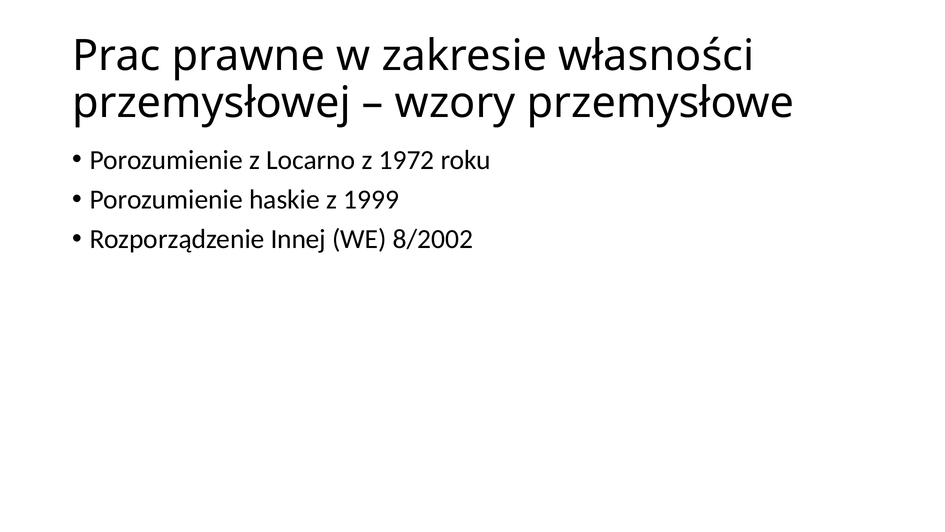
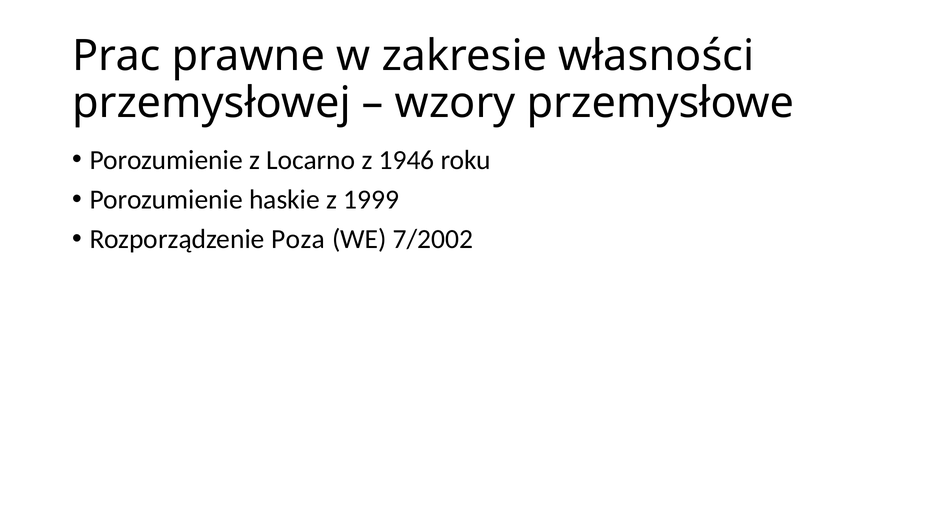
1972: 1972 -> 1946 (407, 160)
Innej: Innej -> Poza (298, 239)
8/2002: 8/2002 -> 7/2002 (433, 239)
